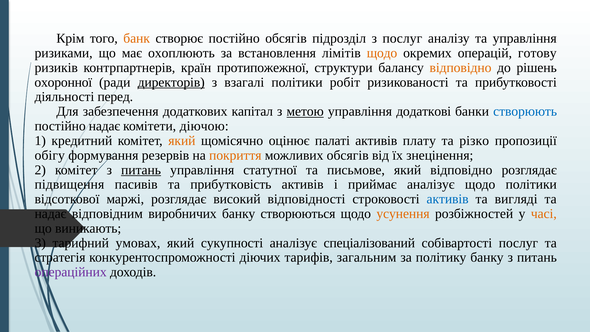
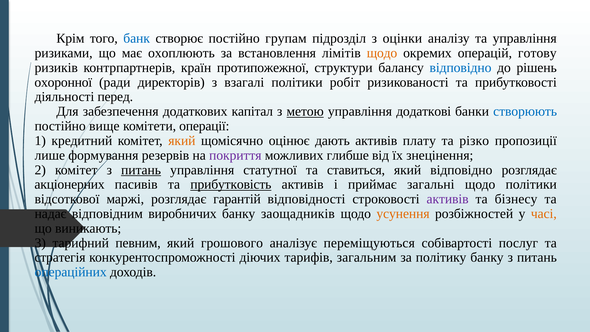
банк colour: orange -> blue (137, 38)
постійно обсягів: обсягів -> групам (286, 38)
з послуг: послуг -> оцінки (402, 38)
відповідно colour: orange -> blue (460, 68)
директорів underline: present -> none (171, 82)
постійно надає: надає -> вище (104, 126)
діючою: діючою -> операції (204, 126)
палаті: палаті -> дають (332, 141)
обігу: обігу -> лише (50, 155)
покриття colour: orange -> purple (235, 155)
можливих обсягів: обсягів -> глибше (348, 155)
письмове: письмове -> ставиться (356, 170)
підвищення: підвищення -> акціонерних (70, 184)
прибутковість underline: none -> present (231, 184)
приймає аналізує: аналізує -> загальні (431, 184)
високий: високий -> гарантій (237, 199)
активів colour: blue -> purple (448, 199)
вигляді: вигляді -> бізнесу (516, 199)
створюються: створюються -> заощадників (298, 214)
умовах: умовах -> певним (138, 243)
сукупності: сукупності -> грошового (232, 243)
спеціалізований: спеціалізований -> переміщуються (369, 243)
операційних colour: purple -> blue (71, 272)
